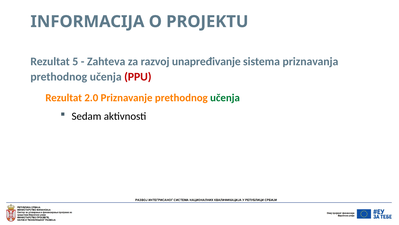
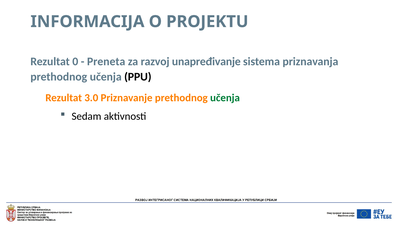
5: 5 -> 0 (75, 61)
Zahteva: Zahteva -> Preneta (106, 61)
PPU colour: red -> black (138, 77)
2.0: 2.0 -> 3.0 (91, 98)
